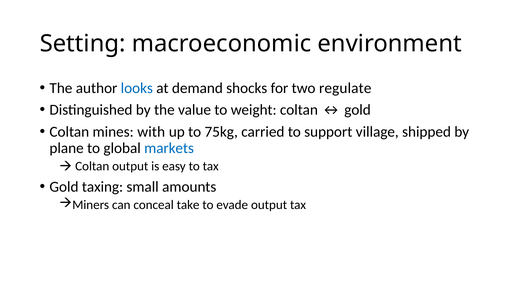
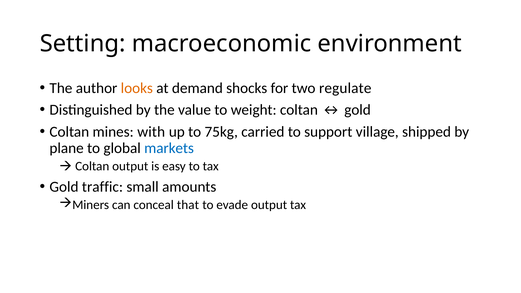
looks colour: blue -> orange (137, 88)
taxing: taxing -> traffic (102, 187)
take: take -> that (188, 205)
